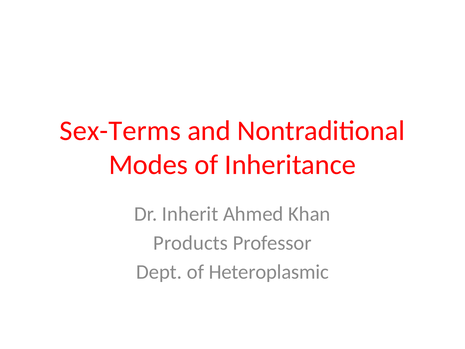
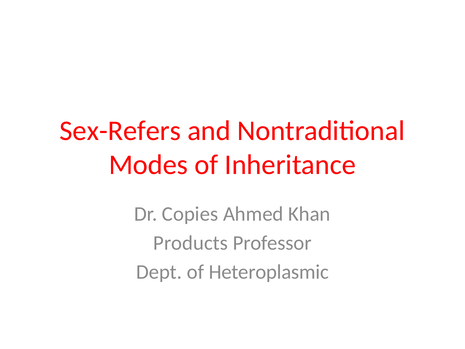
Sex-Terms: Sex-Terms -> Sex-Refers (120, 131)
Inherit: Inherit -> Copies (190, 214)
